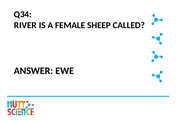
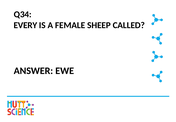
RIVER: RIVER -> EVERY (25, 25)
